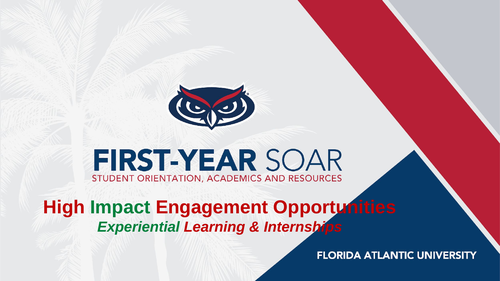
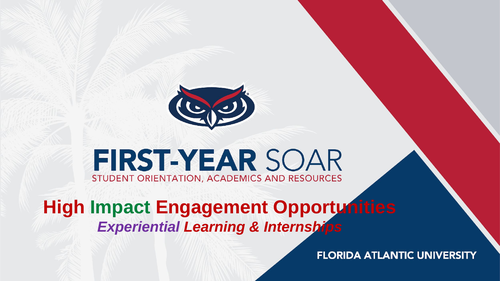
Experiential colour: green -> purple (139, 227)
